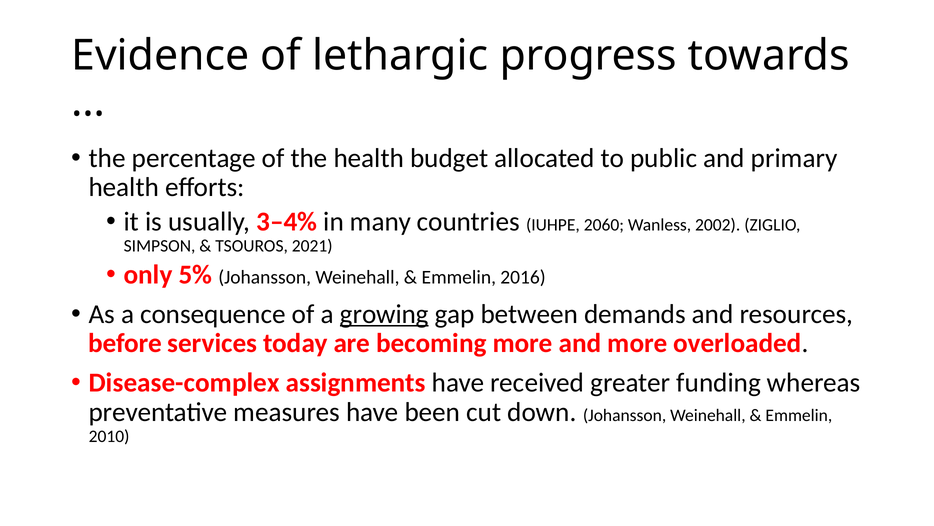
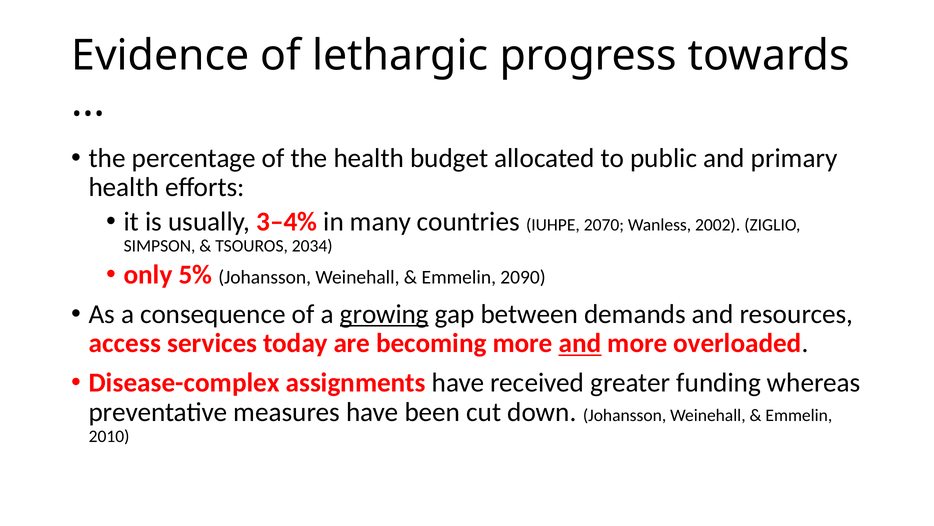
2060: 2060 -> 2070 (604, 225)
2021: 2021 -> 2034 (312, 246)
2016: 2016 -> 2090 (523, 277)
before: before -> access (125, 343)
and underline: none -> present (580, 343)
